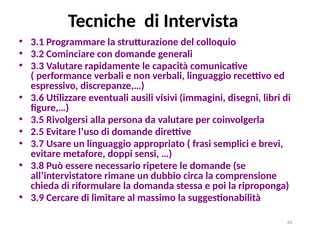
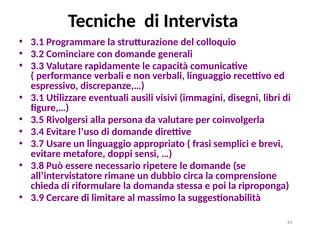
3.6: 3.6 -> 3.1 (37, 98)
2.5: 2.5 -> 3.4 (37, 132)
